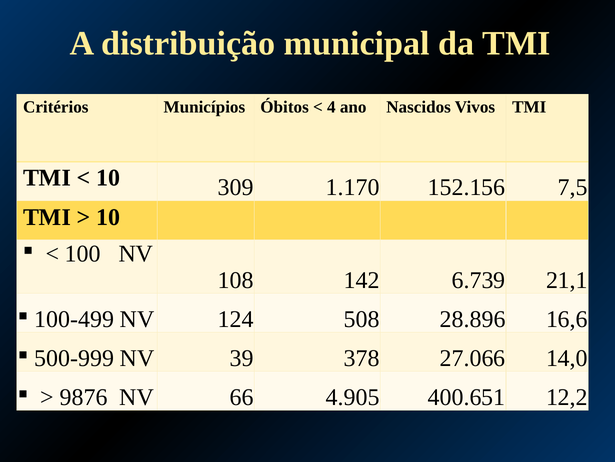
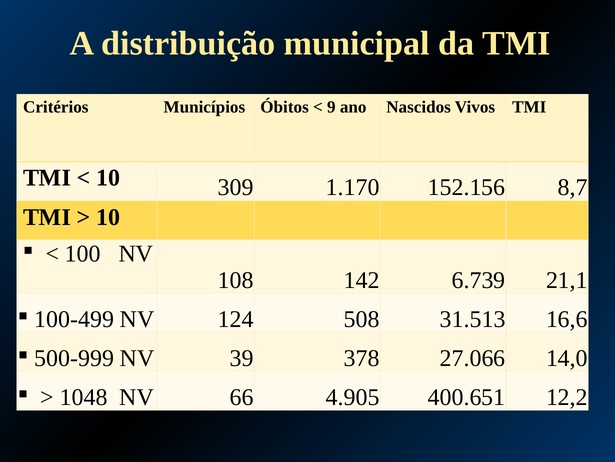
4: 4 -> 9 (331, 107)
7,5: 7,5 -> 8,7 (573, 187)
28.896: 28.896 -> 31.513 (473, 319)
9876: 9876 -> 1048 (84, 397)
